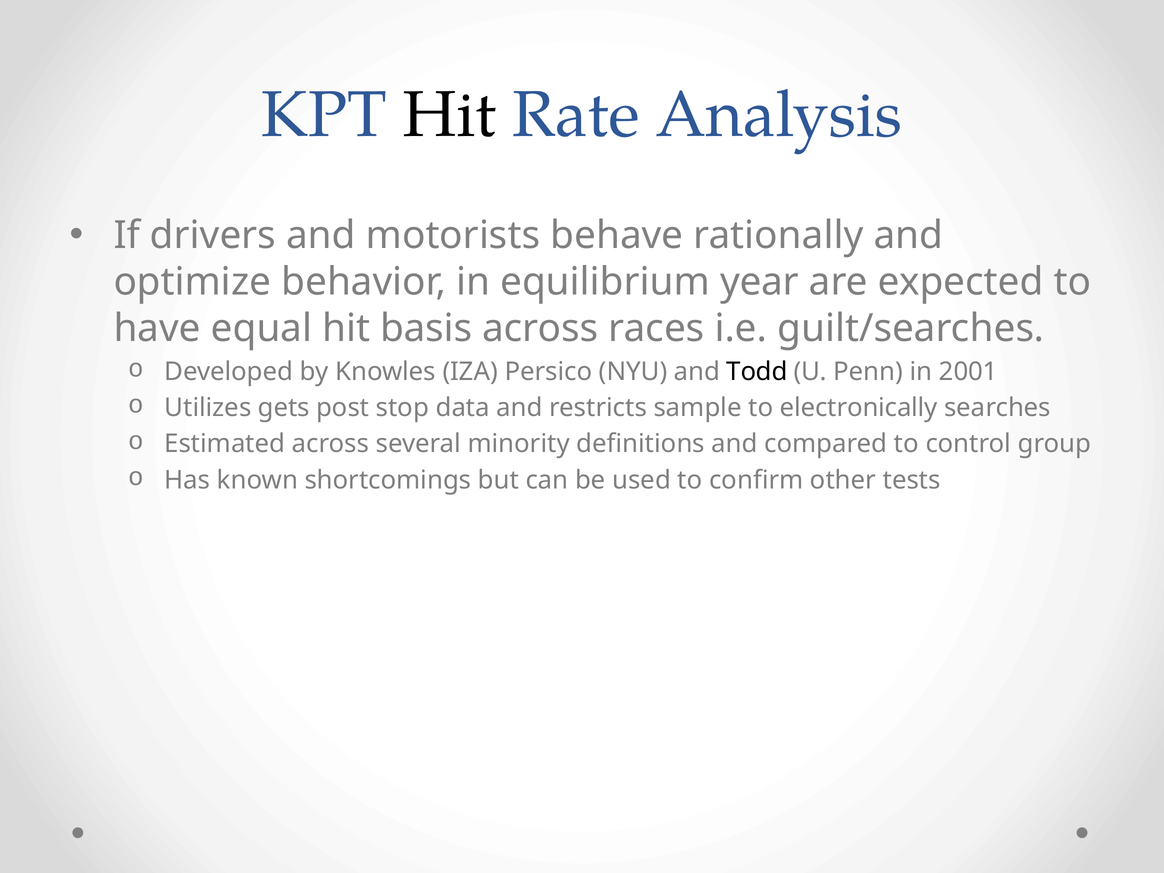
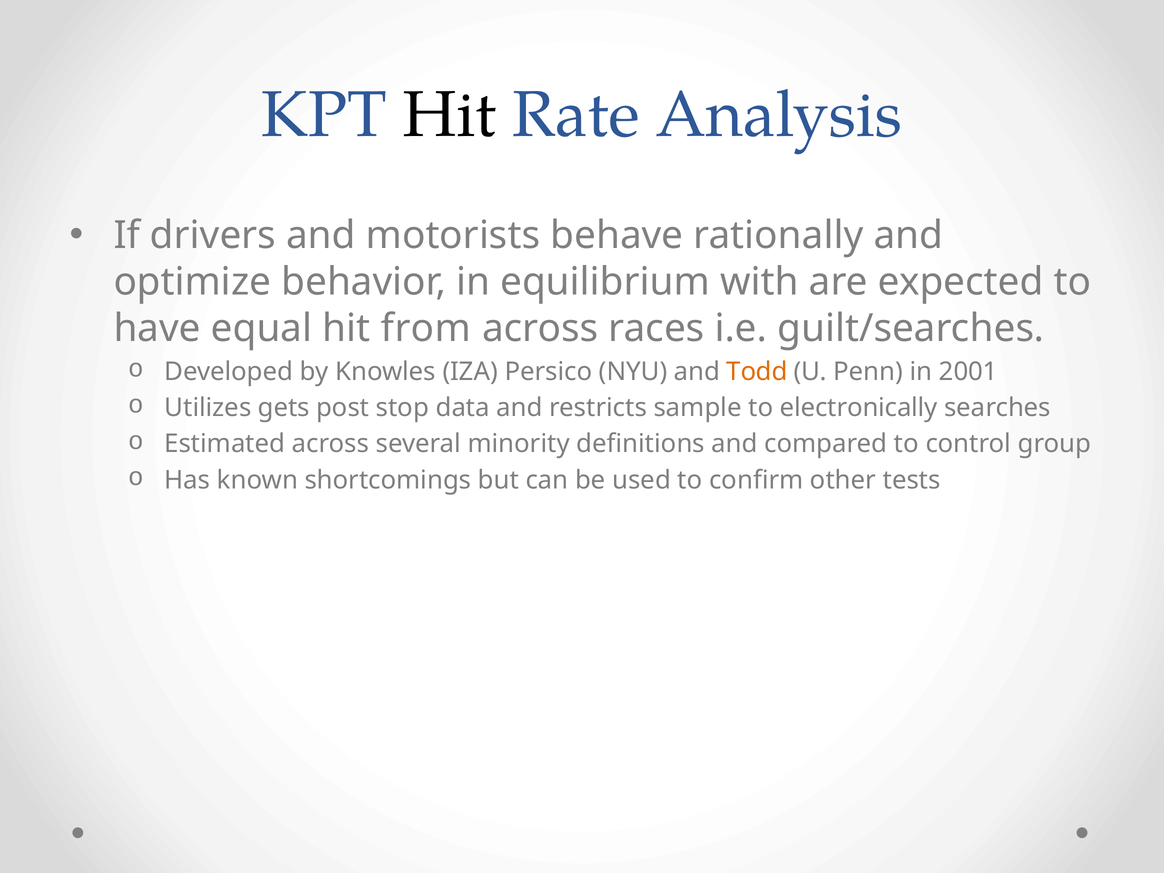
year: year -> with (759, 282)
basis: basis -> from (426, 329)
Todd colour: black -> orange (757, 372)
